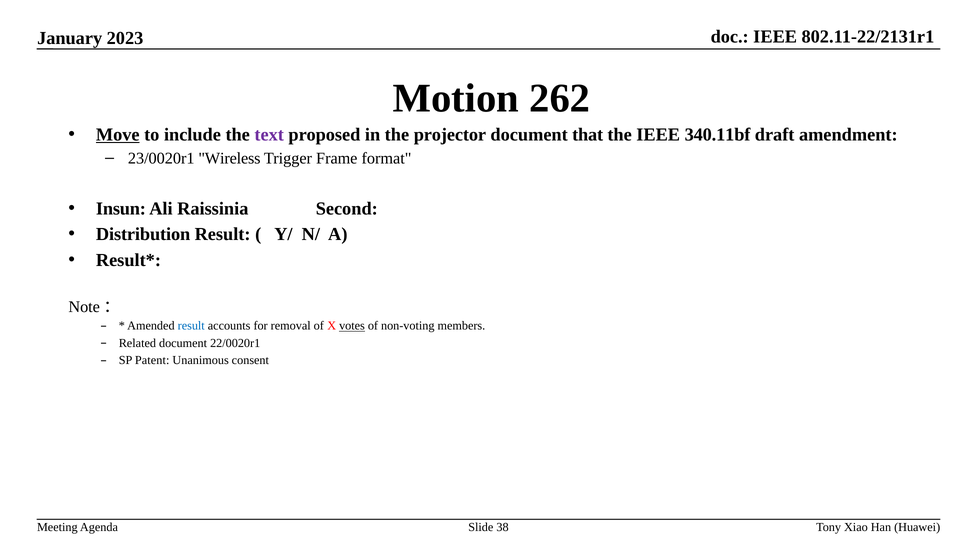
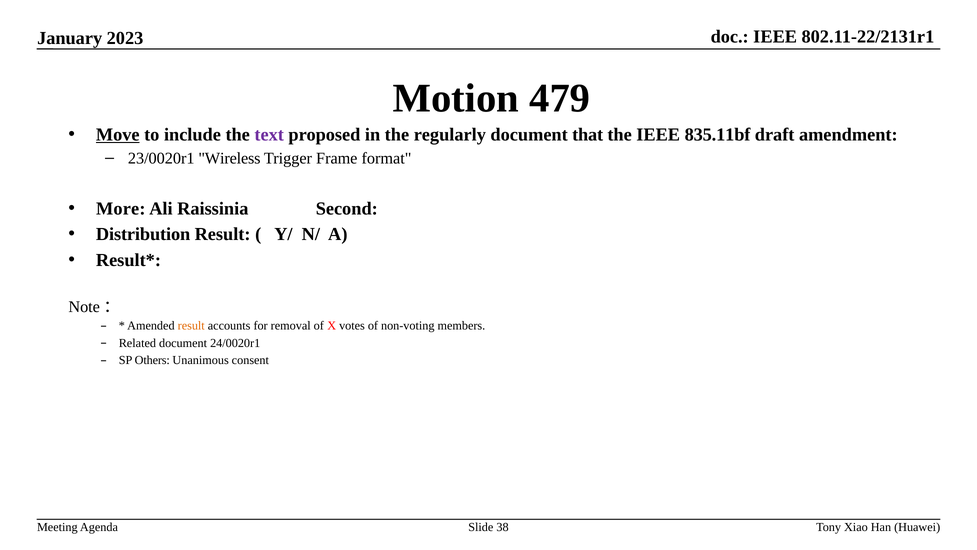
262: 262 -> 479 (560, 98)
projector: projector -> regularly (450, 134)
340.11bf: 340.11bf -> 835.11bf (718, 134)
Insun: Insun -> More (121, 208)
result colour: blue -> orange (191, 326)
votes underline: present -> none (352, 326)
22/0020r1: 22/0020r1 -> 24/0020r1 (235, 343)
Patent: Patent -> Others (152, 360)
